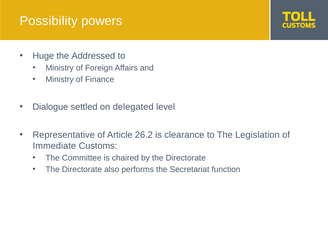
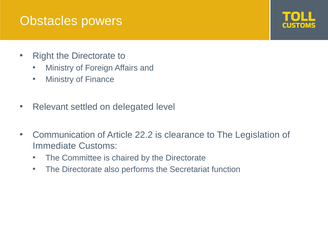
Possibility: Possibility -> Obstacles (49, 21)
Huge: Huge -> Right (43, 56)
Addressed: Addressed -> Directorate (93, 56)
Dialogue: Dialogue -> Relevant (50, 107)
Representative: Representative -> Communication (64, 135)
26.2: 26.2 -> 22.2 (144, 135)
